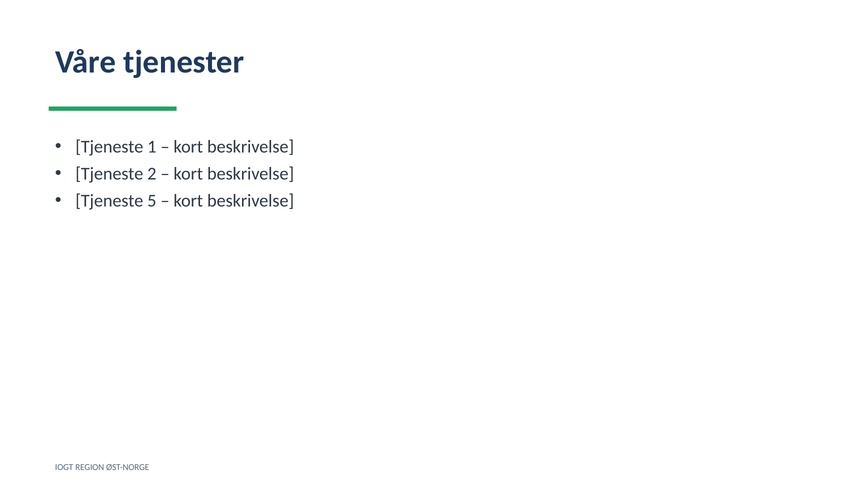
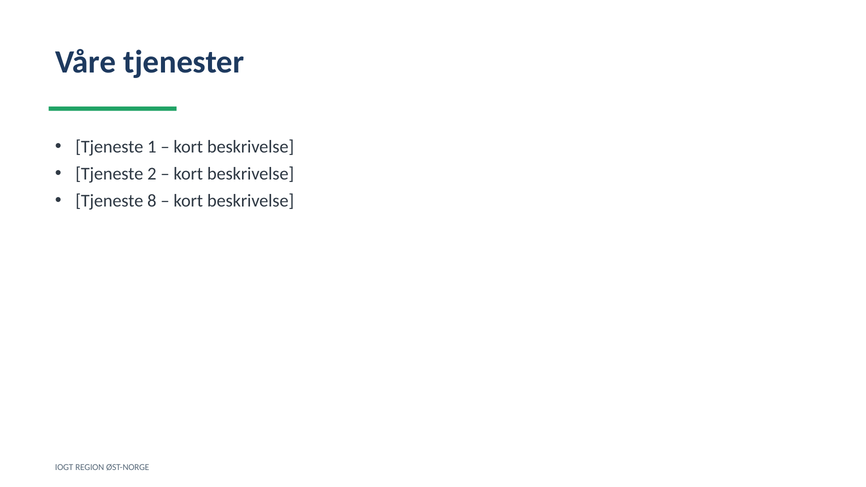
5: 5 -> 8 (152, 201)
